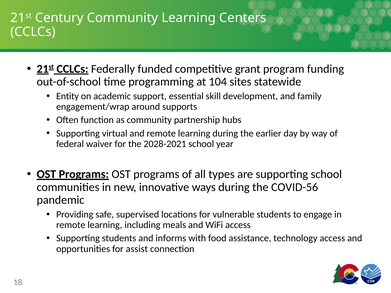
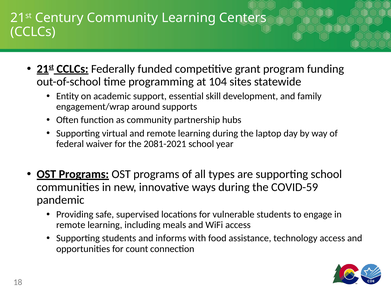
earlier: earlier -> laptop (269, 133)
2028-2021: 2028-2021 -> 2081-2021 (165, 144)
COVID-56: COVID-56 -> COVID-59 (295, 187)
assist: assist -> count (137, 249)
